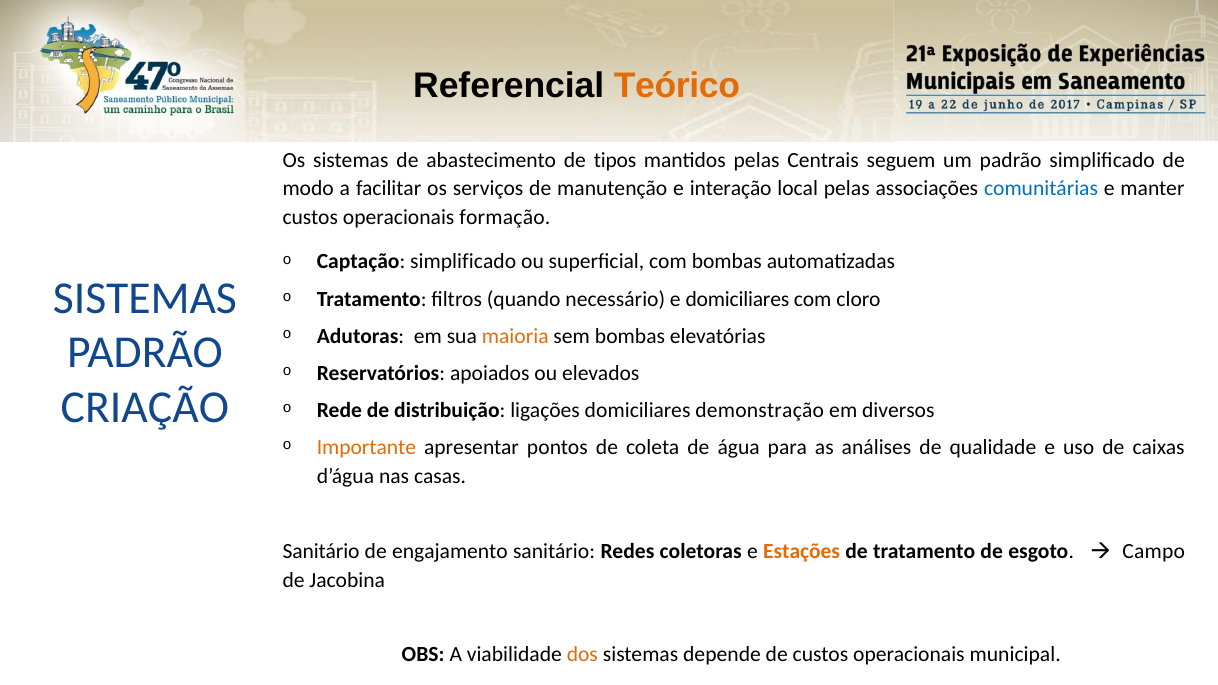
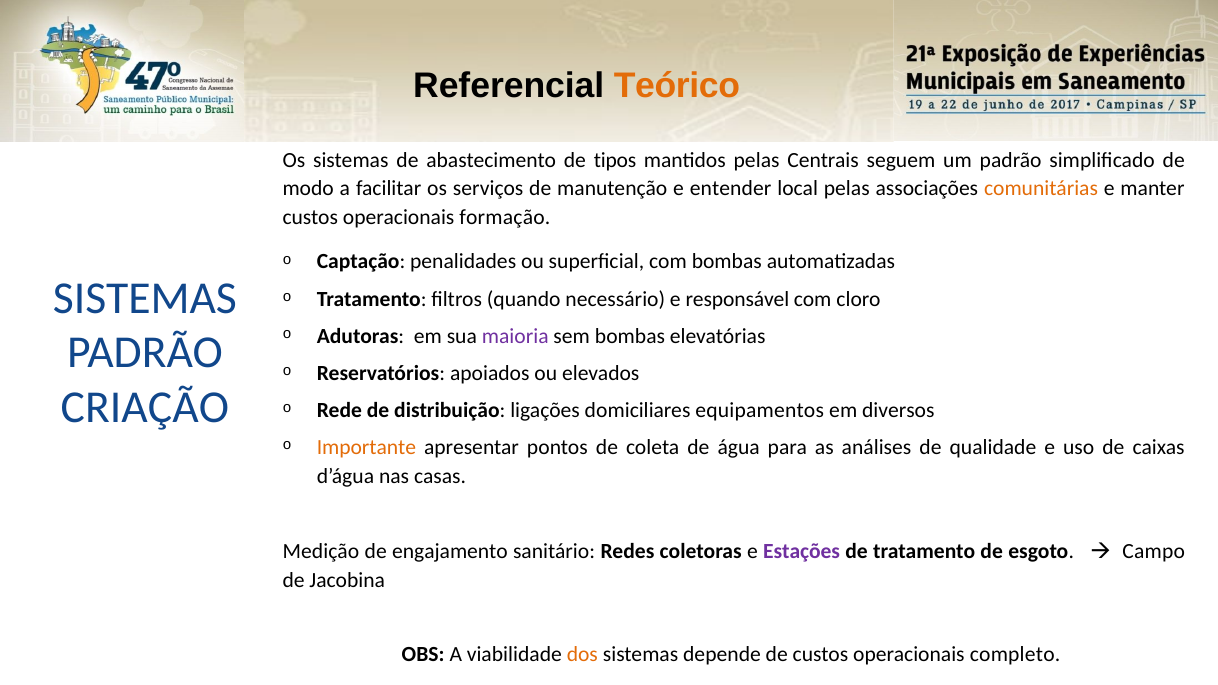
interação: interação -> entender (731, 189)
comunitárias colour: blue -> orange (1041, 189)
Captação simplificado: simplificado -> penalidades (463, 262)
e domiciliares: domiciliares -> responsável (737, 299)
maioria colour: orange -> purple (515, 336)
demonstração: demonstração -> equipamentos (760, 410)
Sanitário: Sanitário -> Medição (321, 551)
Estações colour: orange -> purple (802, 551)
municipal: municipal -> completo (1015, 655)
